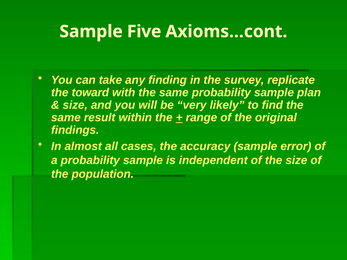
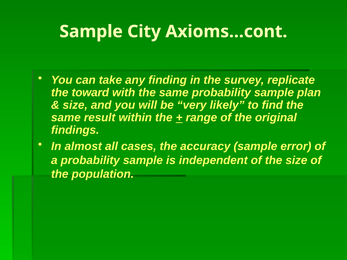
Five: Five -> City (144, 32)
